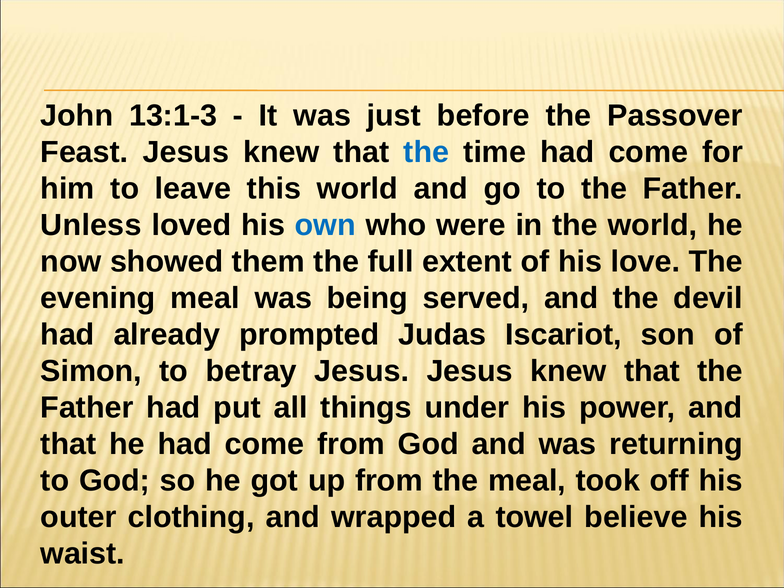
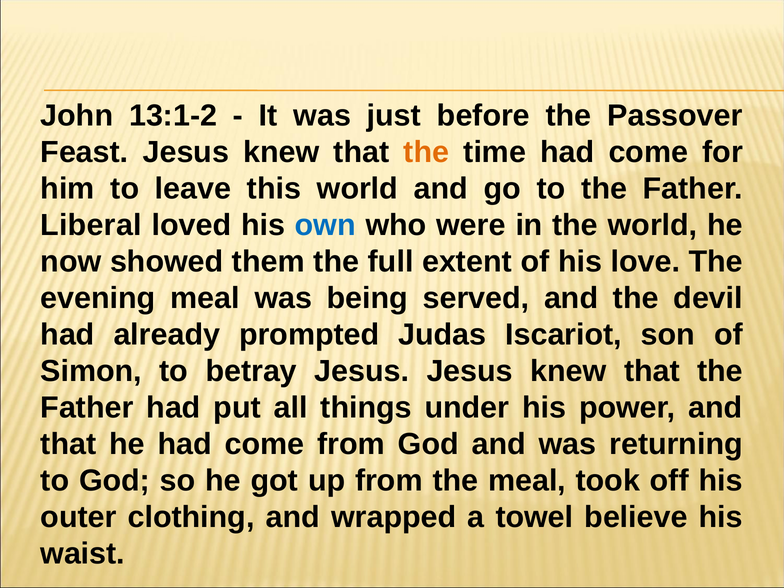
13:1-3: 13:1-3 -> 13:1-2 (173, 116)
the colour: blue -> orange (426, 152)
Unless: Unless -> Liberal (91, 225)
